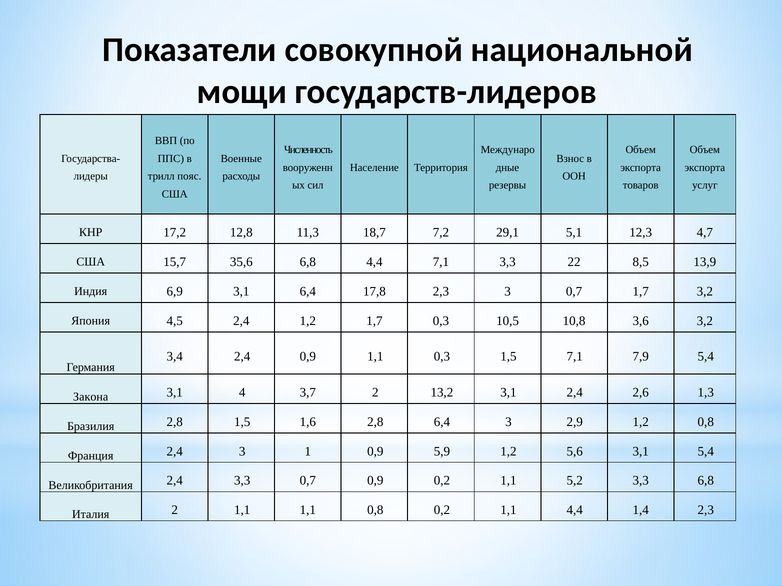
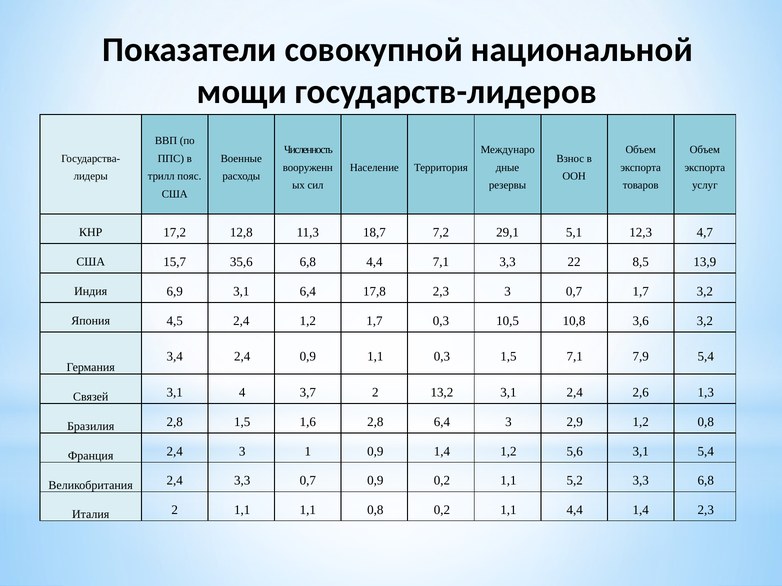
Закона: Закона -> Связей (91, 397)
0,9 5,9: 5,9 -> 1,4 (442, 452)
